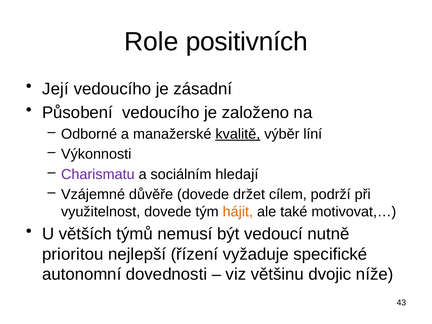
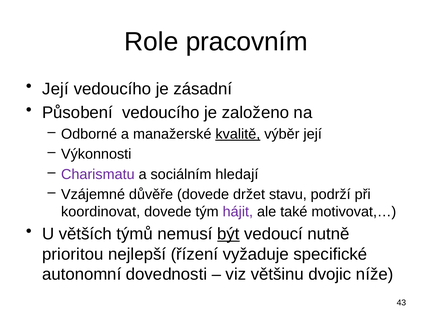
positivních: positivních -> pracovním (247, 42)
výběr líní: líní -> její (313, 134)
cílem: cílem -> stavu (288, 194)
využitelnost: využitelnost -> koordinovat (101, 212)
hájit colour: orange -> purple (238, 212)
být underline: none -> present (228, 234)
